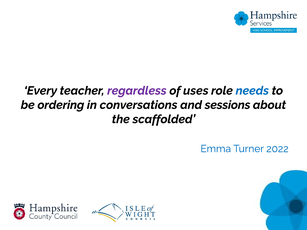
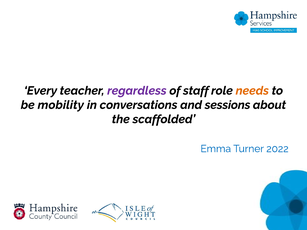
uses: uses -> staff (196, 91)
needs colour: blue -> orange (252, 91)
ordering: ordering -> mobility (61, 105)
